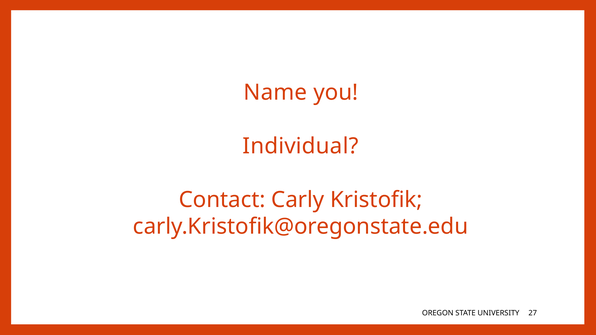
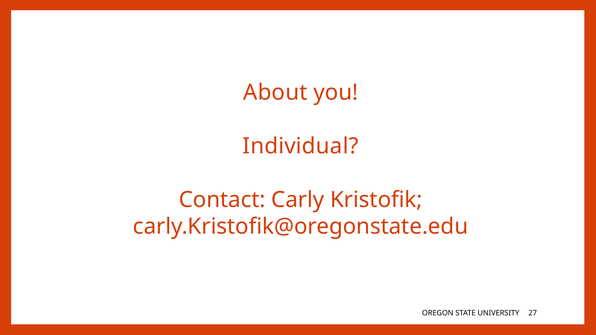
Name: Name -> About (275, 93)
